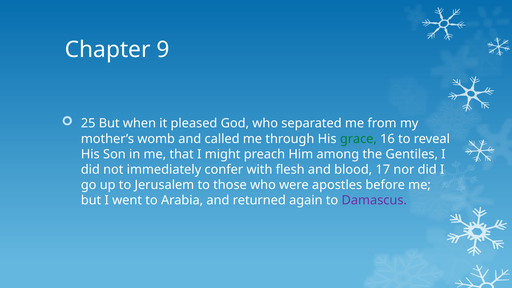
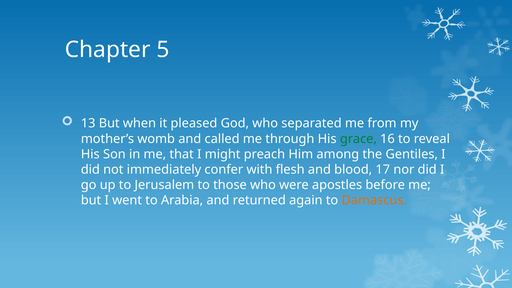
9: 9 -> 5 (163, 50)
25: 25 -> 13 (88, 123)
Damascus colour: purple -> orange (374, 200)
